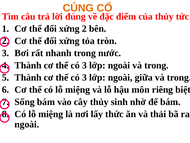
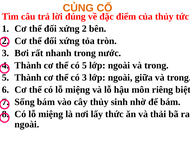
3: 3 -> 5 (84, 65)
